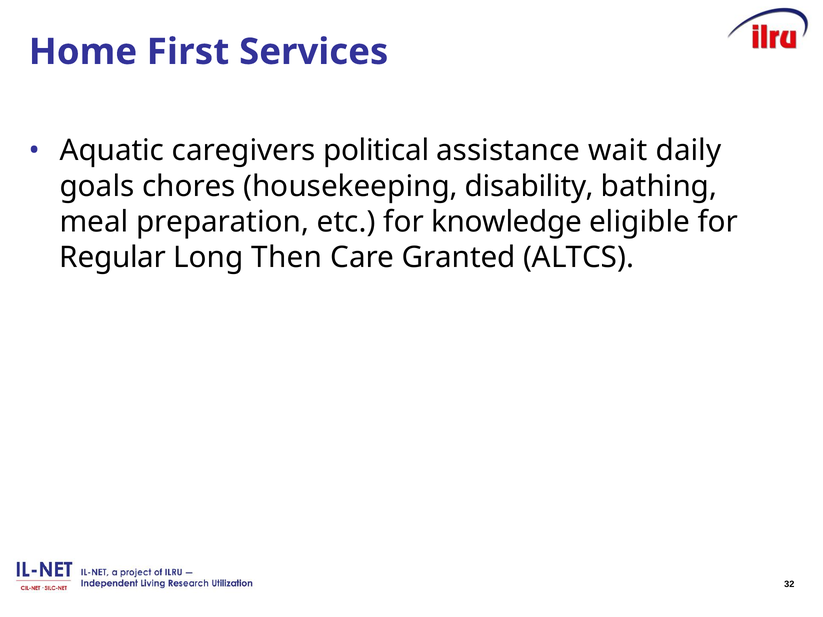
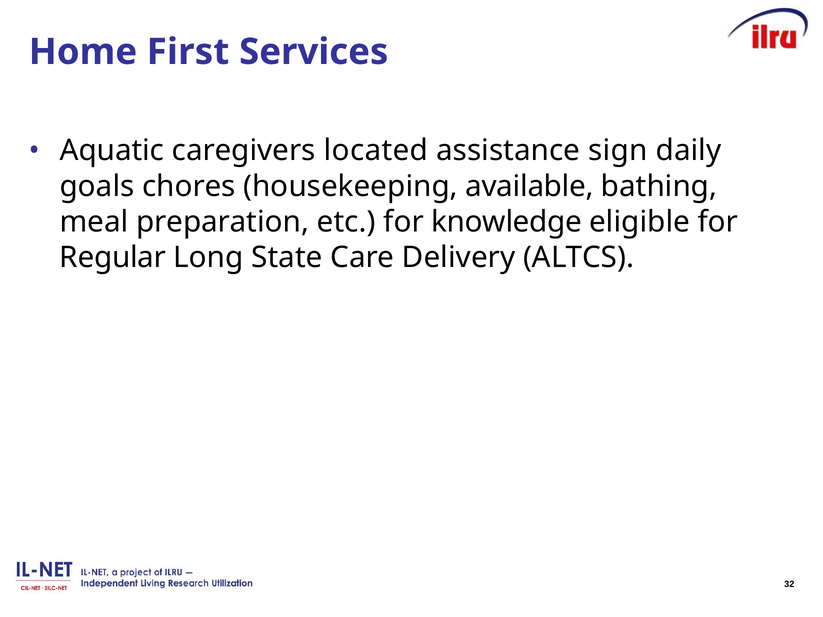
political: political -> located (376, 151)
wait: wait -> sign (618, 151)
disability: disability -> available (529, 186)
Then: Then -> State (287, 258)
Granted: Granted -> Delivery (459, 258)
